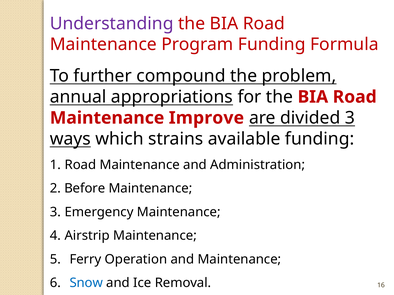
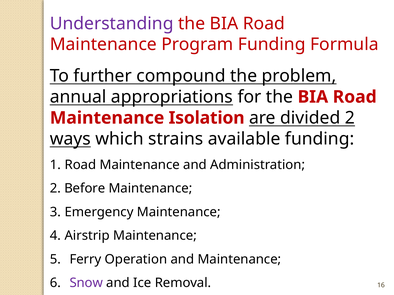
Improve: Improve -> Isolation (207, 118)
divided 3: 3 -> 2 (350, 118)
Snow colour: blue -> purple (86, 283)
